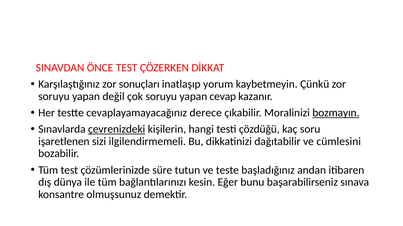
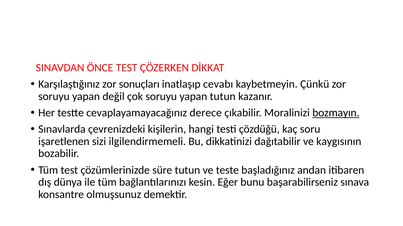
yorum: yorum -> cevabı (218, 84)
yapan cevap: cevap -> tutun (223, 97)
çevrenizdeki underline: present -> none (117, 130)
cümlesini: cümlesini -> kaygısının (339, 142)
